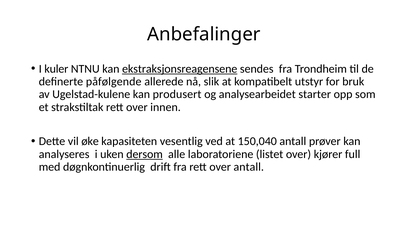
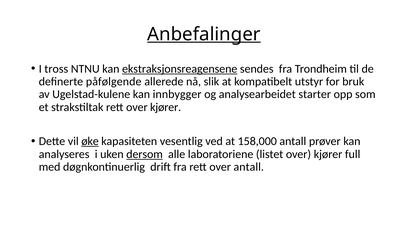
Anbefalinger underline: none -> present (204, 34)
kuler: kuler -> tross (56, 69)
produsert: produsert -> innbygger (177, 95)
rett over innen: innen -> kjører (166, 107)
øke underline: none -> present (90, 142)
150,040: 150,040 -> 158,000 (257, 142)
